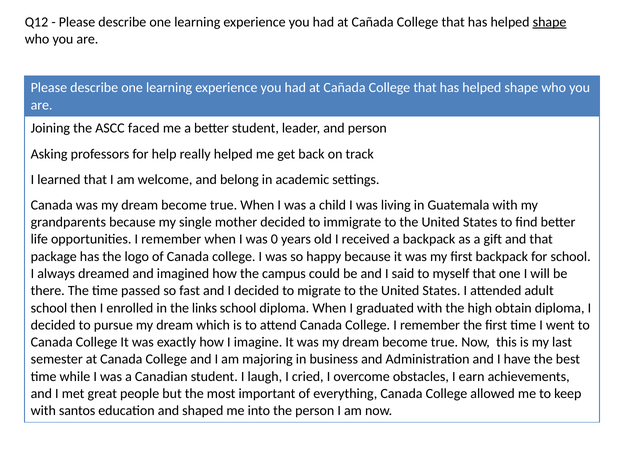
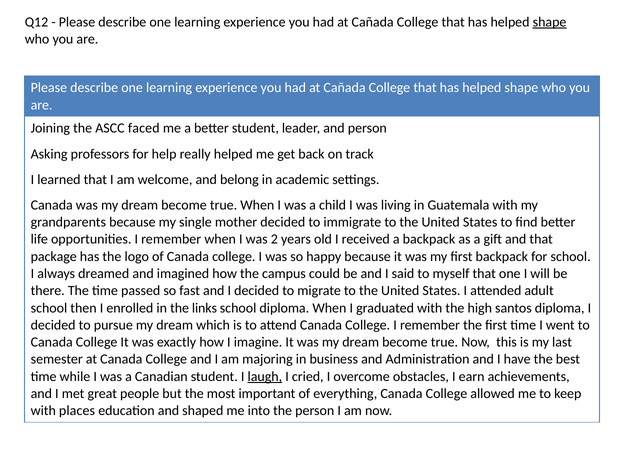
0: 0 -> 2 (274, 239)
obtain: obtain -> santos (513, 308)
laugh underline: none -> present (265, 376)
santos: santos -> places (77, 410)
